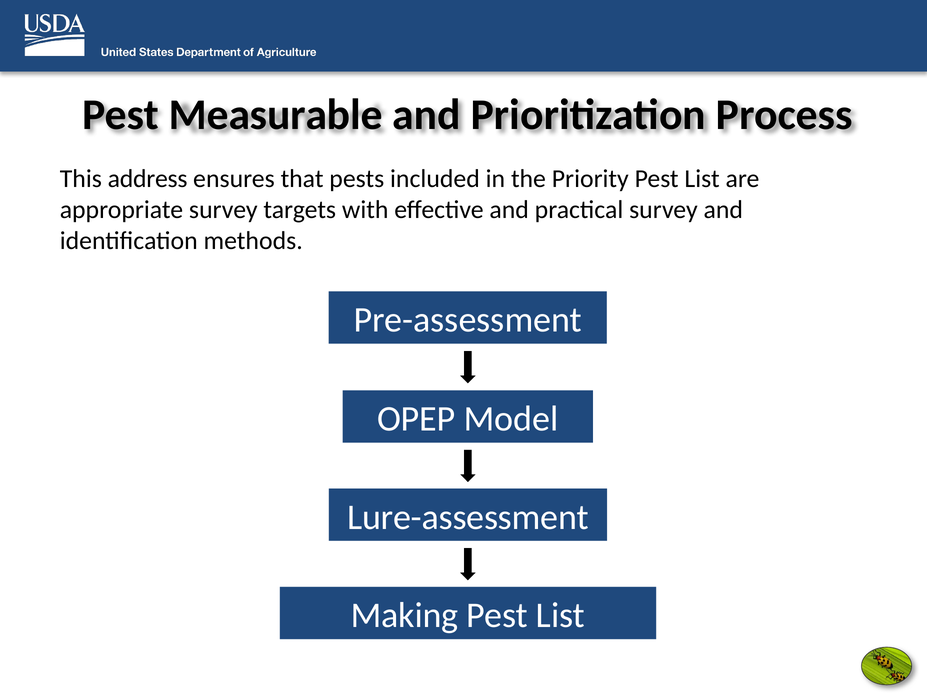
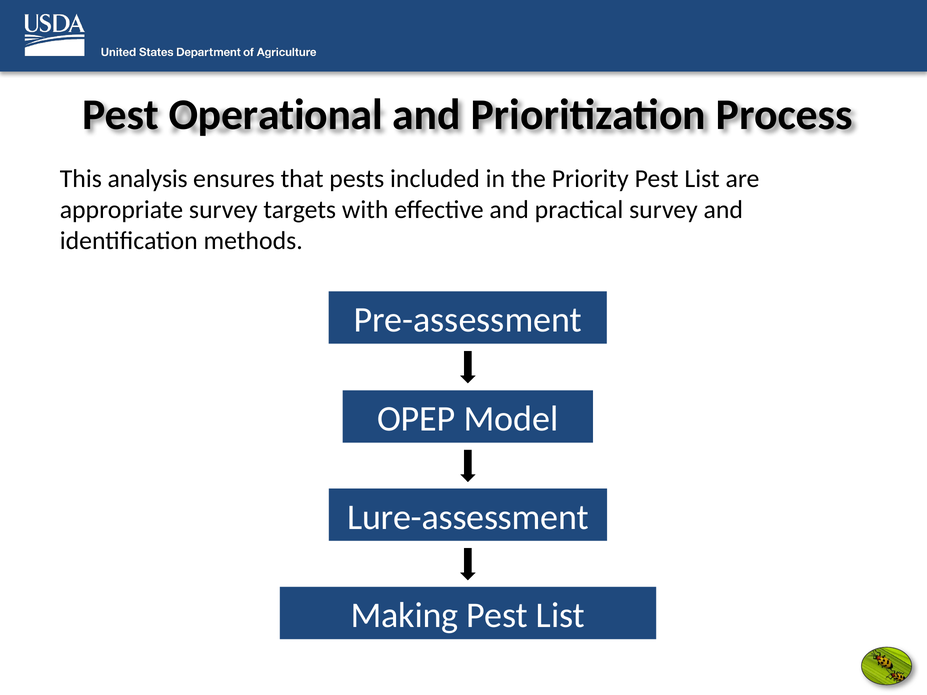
Measurable: Measurable -> Operational (276, 115)
address: address -> analysis (148, 179)
